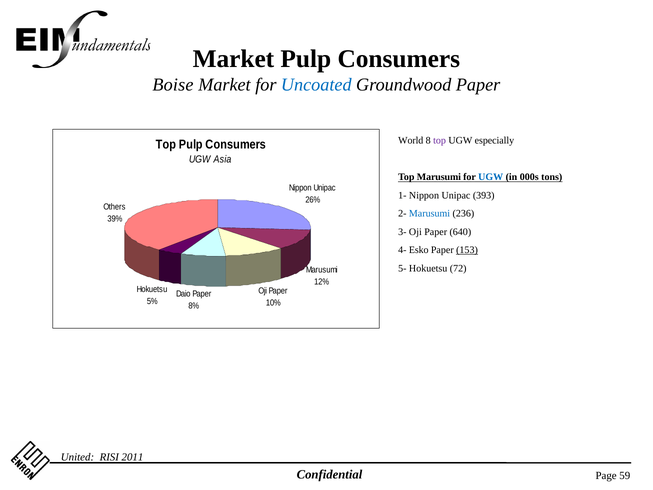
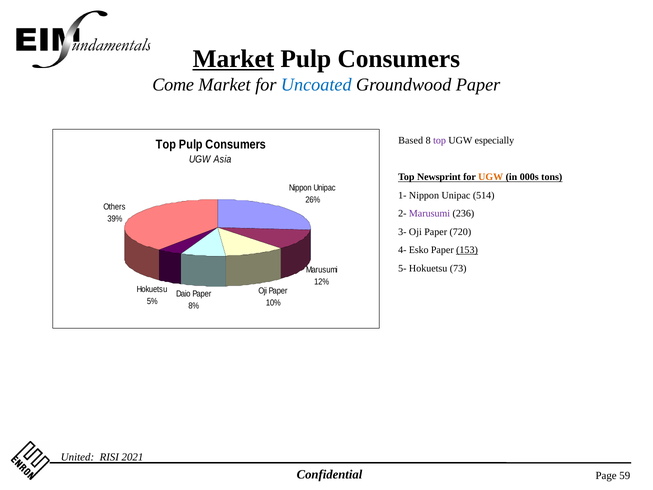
Market underline: none -> present (233, 59)
Boise: Boise -> Come (173, 85)
World: World -> Based (411, 141)
Top Marusumi: Marusumi -> Newsprint (439, 177)
UGW colour: blue -> orange (491, 177)
393: 393 -> 514 (484, 195)
Marusumi colour: blue -> purple (430, 214)
640: 640 -> 720 (460, 232)
72: 72 -> 73 (458, 268)
2011: 2011 -> 2021 (132, 457)
